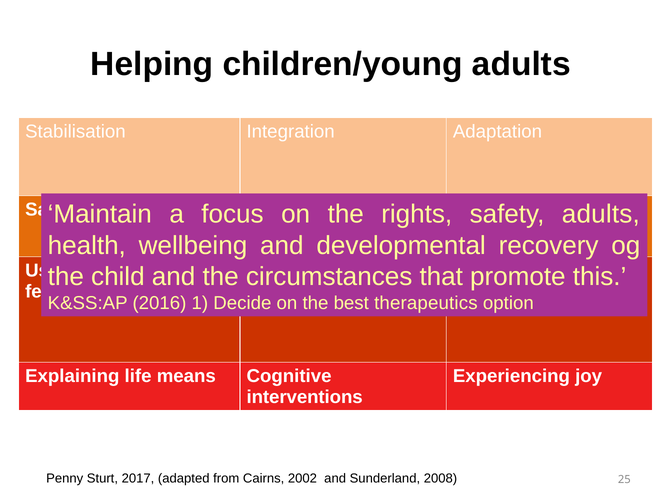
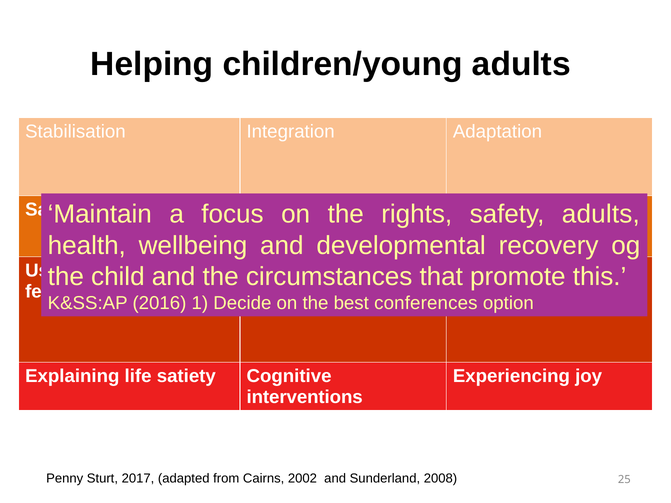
therapeutics: therapeutics -> conferences (426, 303)
means: means -> satiety (186, 376)
